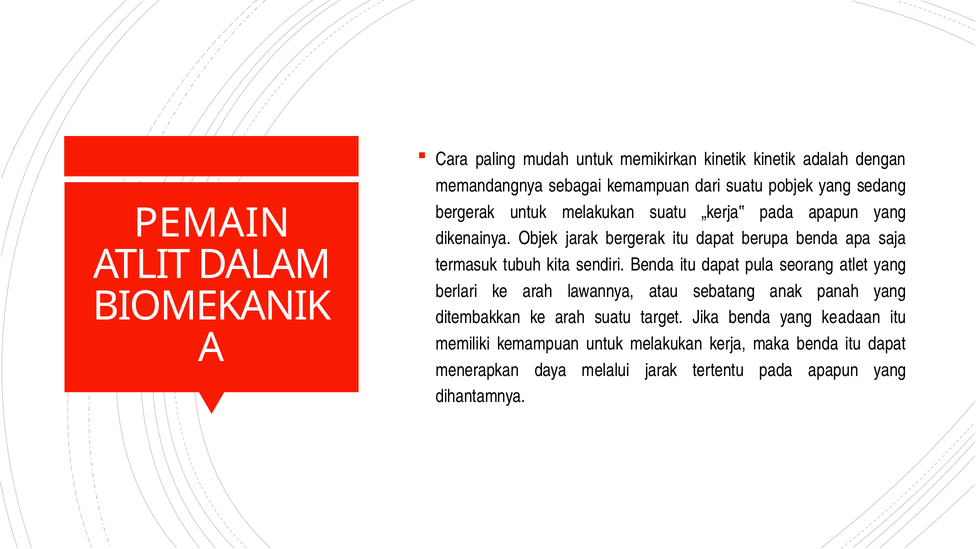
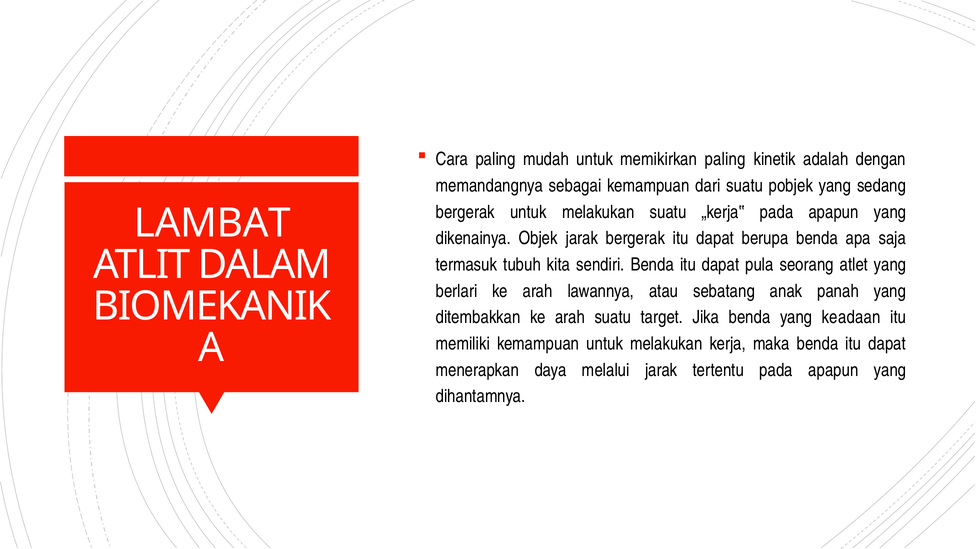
memikirkan kinetik: kinetik -> paling (725, 159)
PEMAIN: PEMAIN -> LAMBAT (212, 223)
